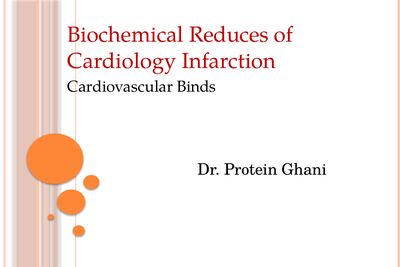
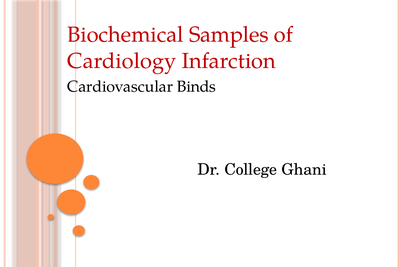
Reduces: Reduces -> Samples (229, 35)
Protein: Protein -> College (251, 169)
